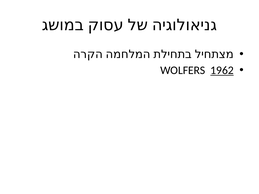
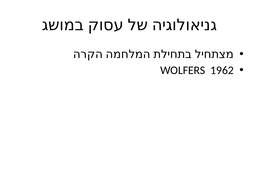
1962 underline: present -> none (222, 70)
